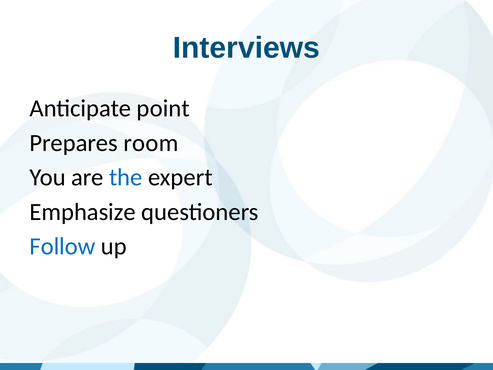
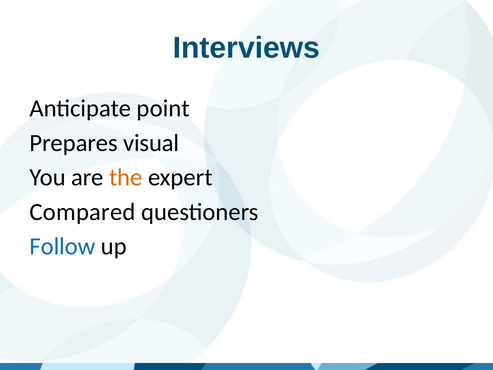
room: room -> visual (151, 143)
the colour: blue -> orange (126, 177)
Emphasize: Emphasize -> Compared (83, 212)
